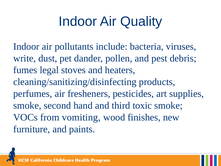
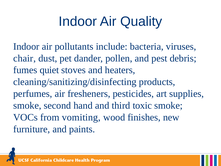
write: write -> chair (25, 58)
legal: legal -> quiet (49, 70)
